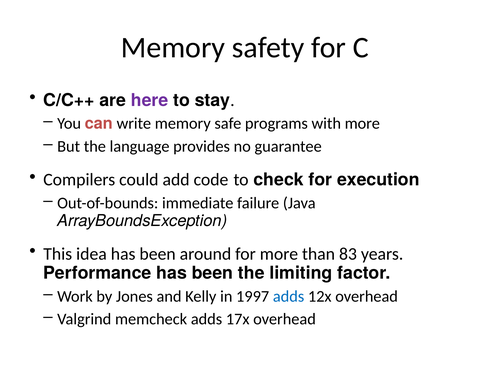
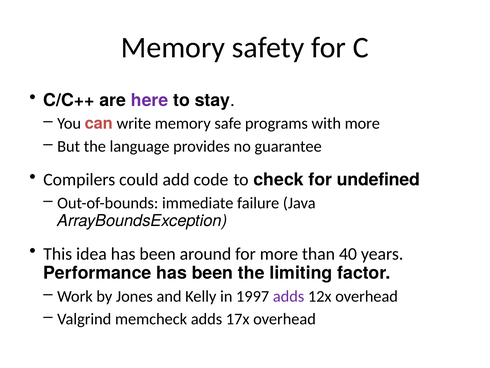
execution: execution -> undefined (378, 179)
83: 83 -> 40 (348, 254)
adds colour: blue -> purple (289, 296)
